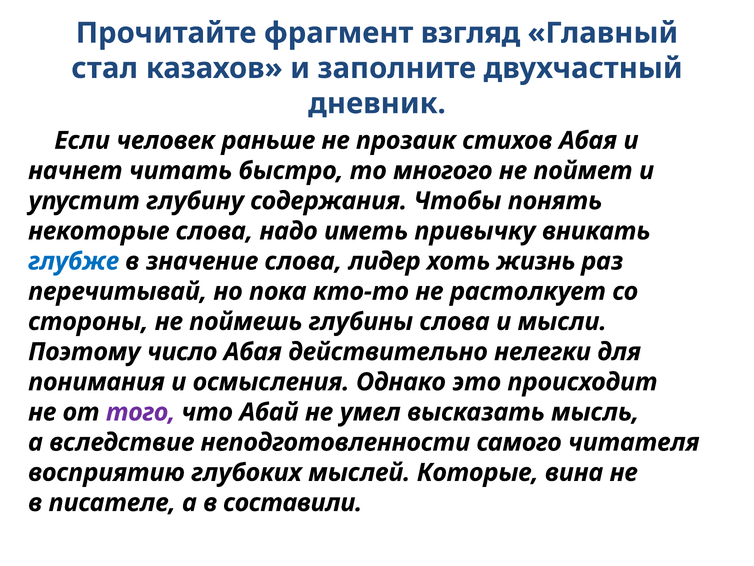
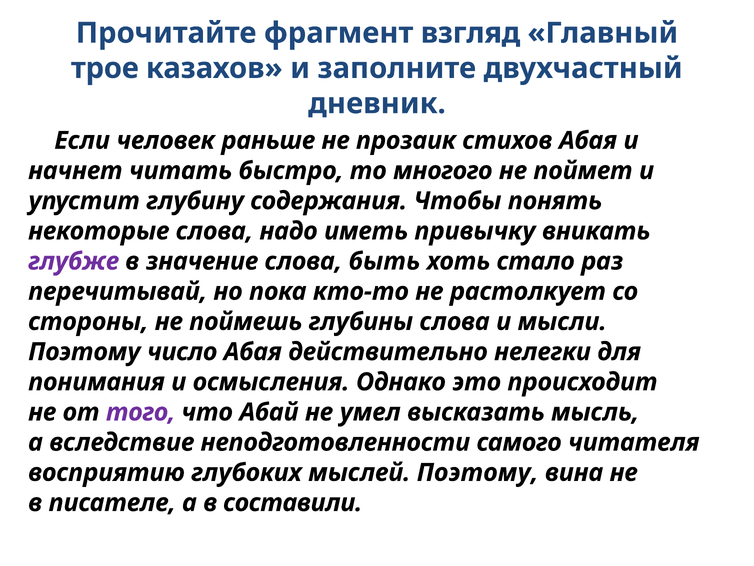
стал: стал -> трое (105, 68)
глубже colour: blue -> purple (74, 261)
лидер: лидер -> быть (384, 261)
жизнь: жизнь -> стало (536, 261)
мыслей Которые: Которые -> Поэтому (478, 472)
